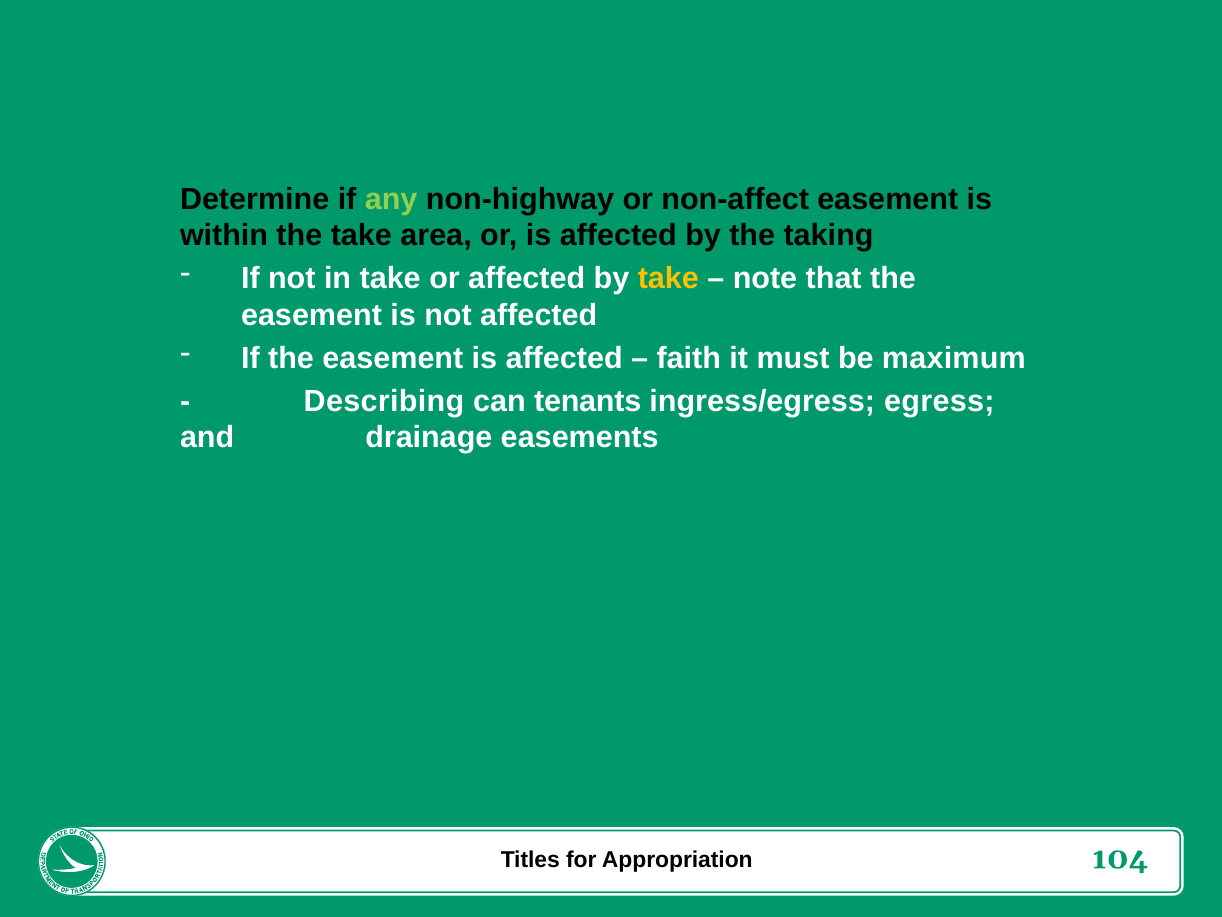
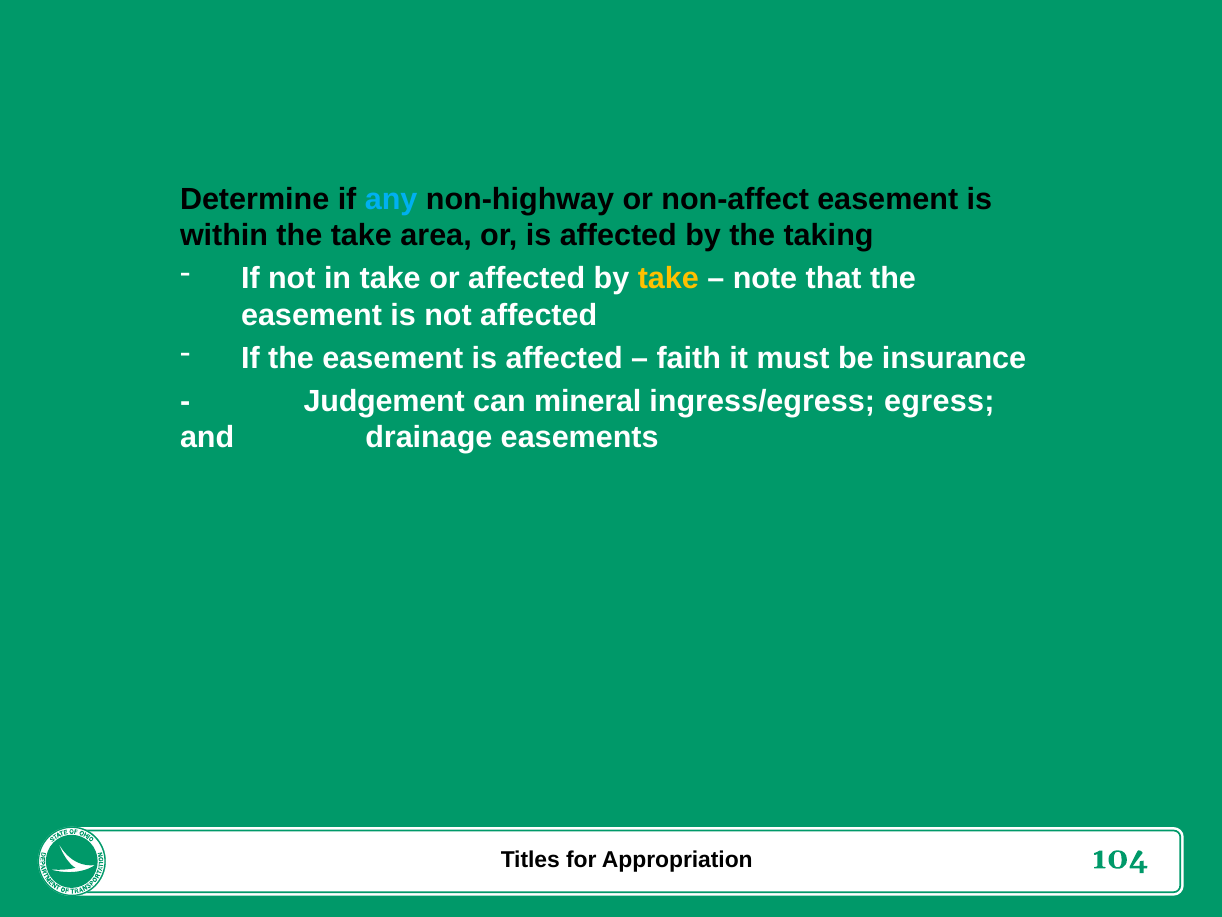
any colour: light green -> light blue (391, 199)
maximum: maximum -> insurance (954, 358)
Describing: Describing -> Judgement (384, 401)
tenants: tenants -> mineral (588, 401)
